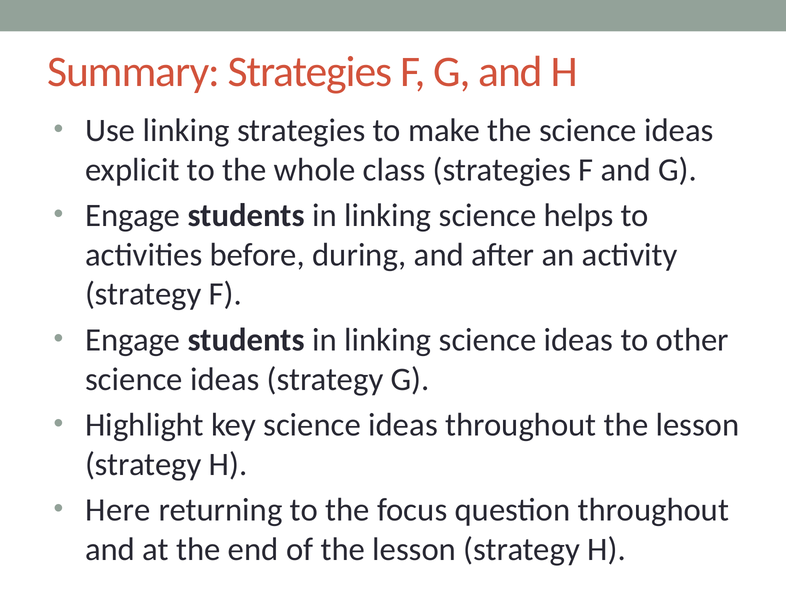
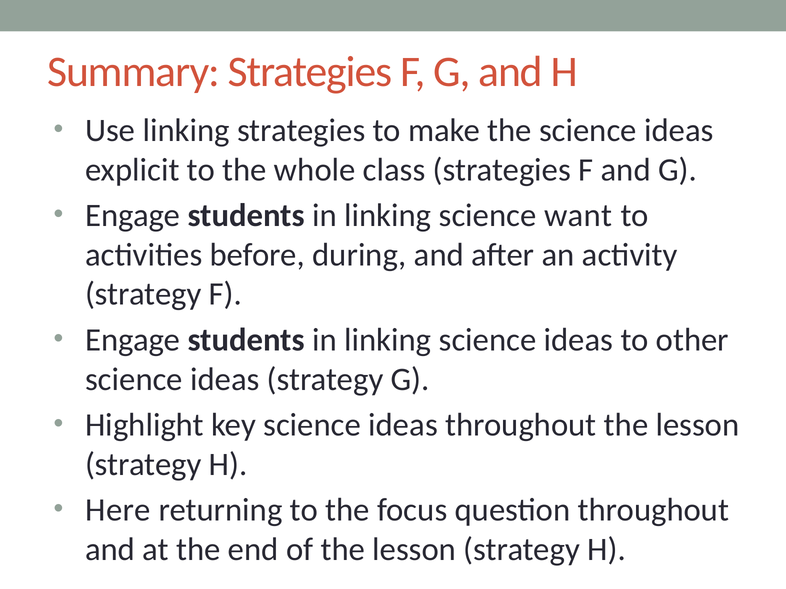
helps: helps -> want (578, 216)
